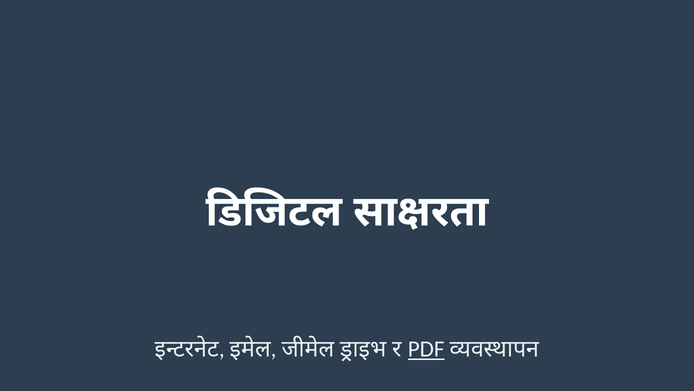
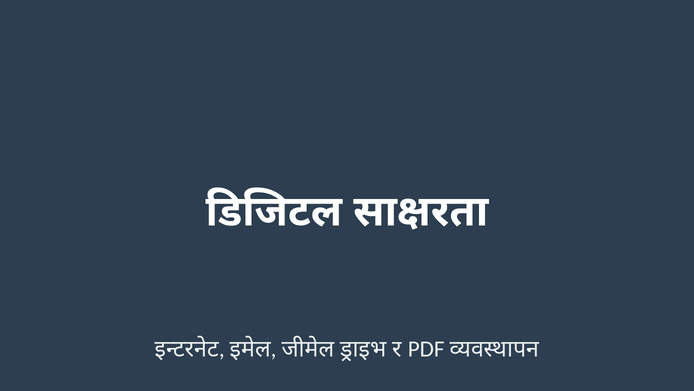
PDF underline: present -> none (426, 349)
